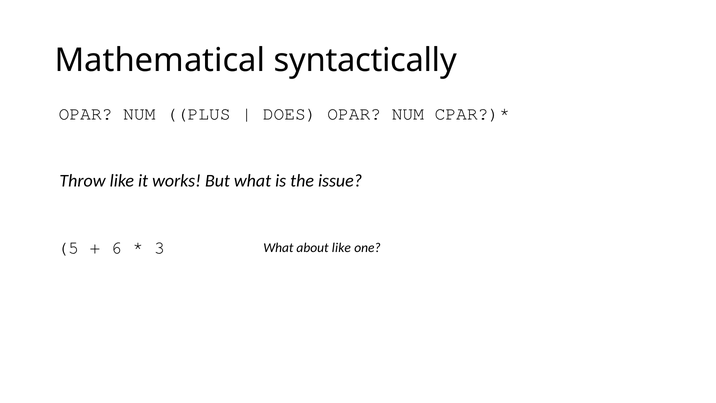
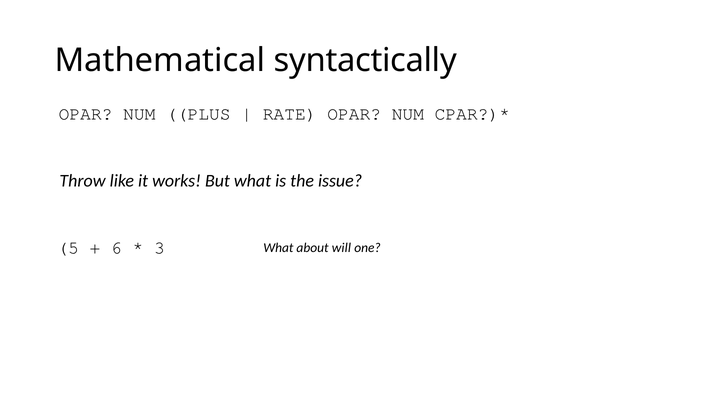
DOES: DOES -> RATE (290, 114)
about like: like -> will (341, 248)
